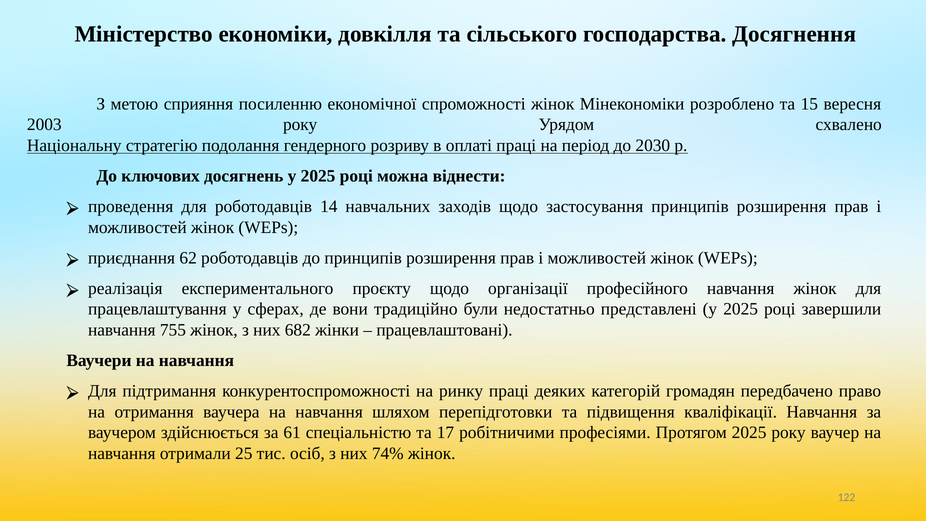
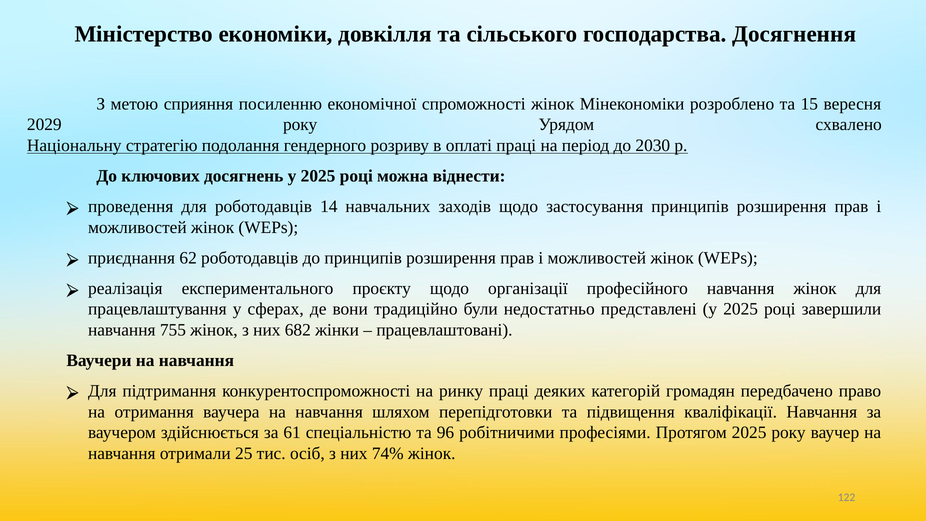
2003: 2003 -> 2029 (44, 125)
17: 17 -> 96 (445, 433)
